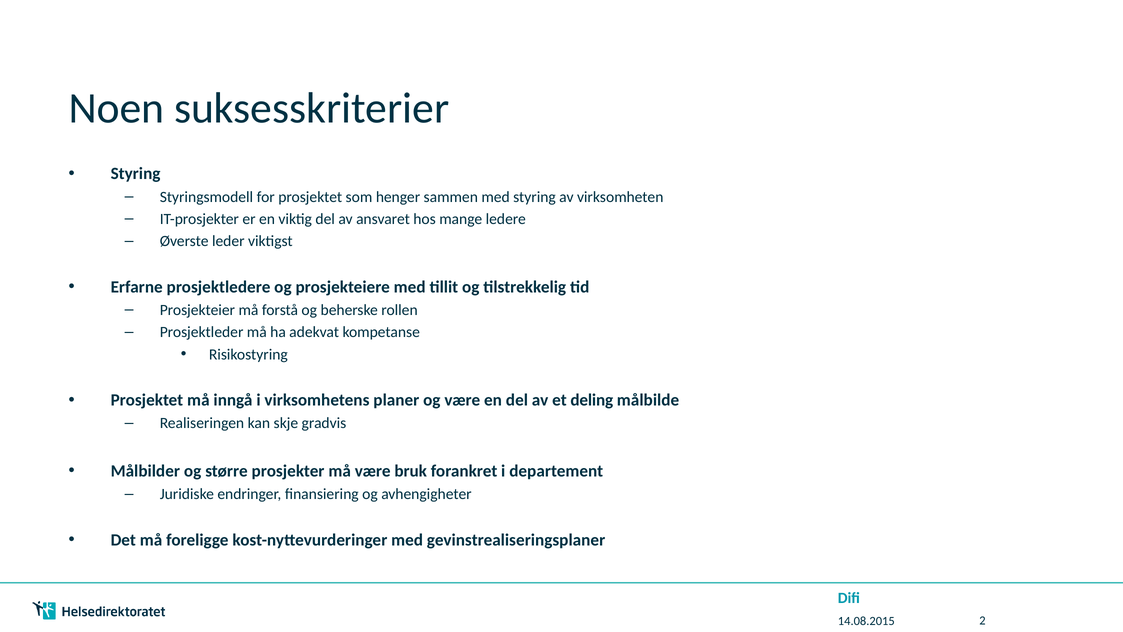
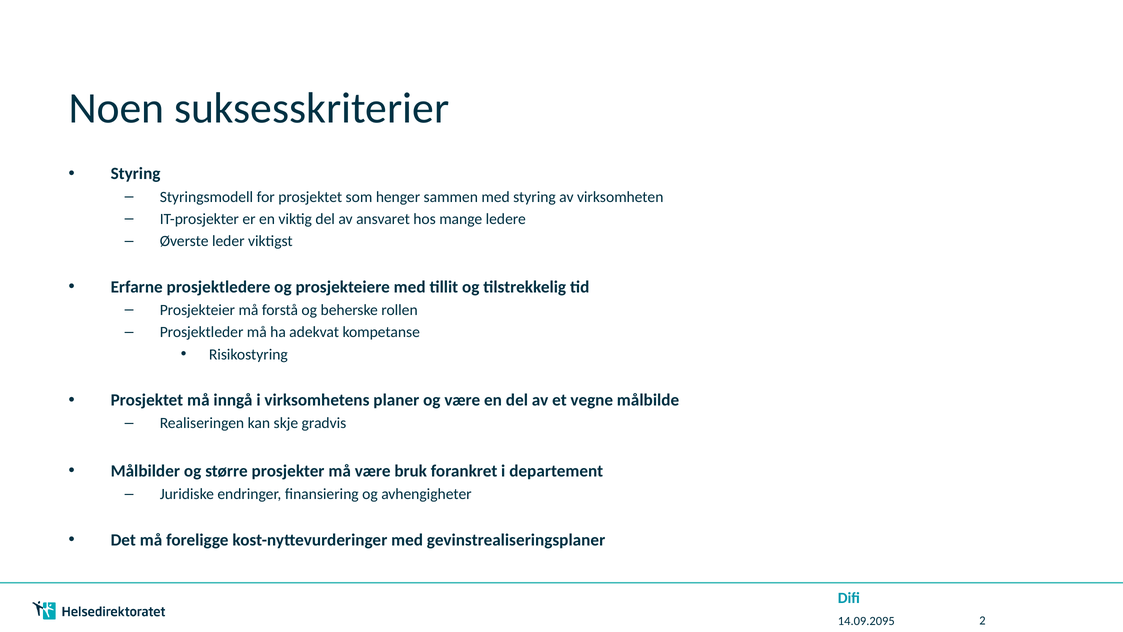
deling: deling -> vegne (592, 400)
14.08.2015: 14.08.2015 -> 14.09.2095 (866, 621)
